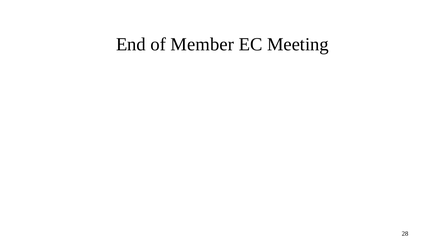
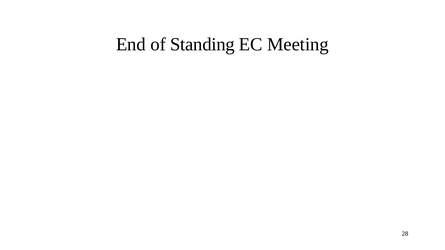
Member: Member -> Standing (202, 44)
